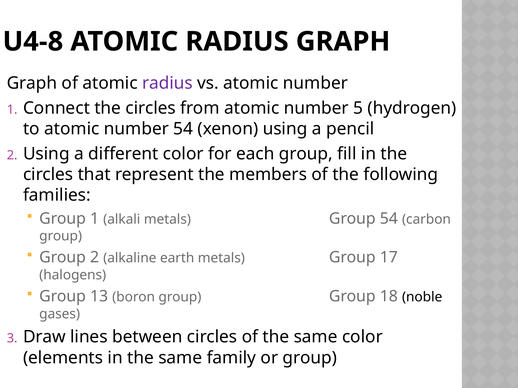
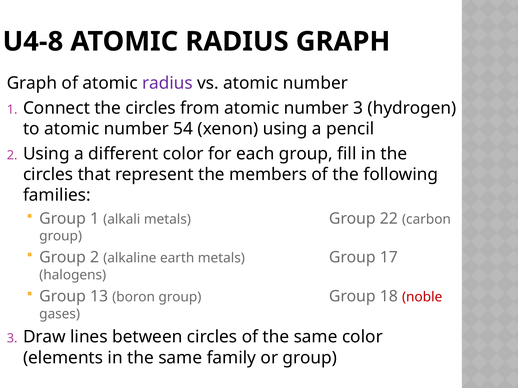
number 5: 5 -> 3 (358, 108)
Group 54: 54 -> 22 (389, 219)
noble colour: black -> red (422, 297)
